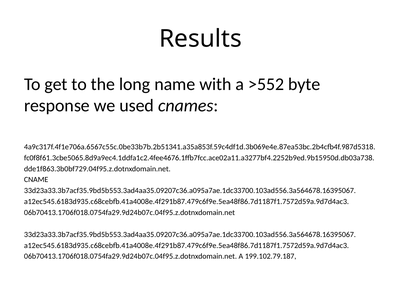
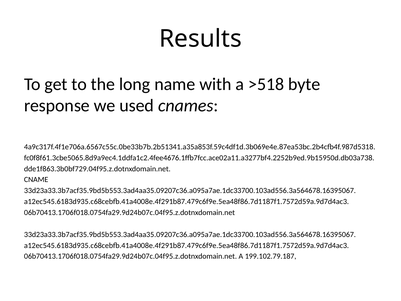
>552: >552 -> >518 (266, 84)
